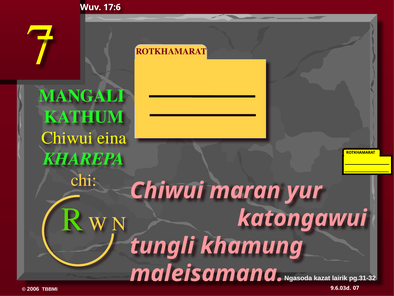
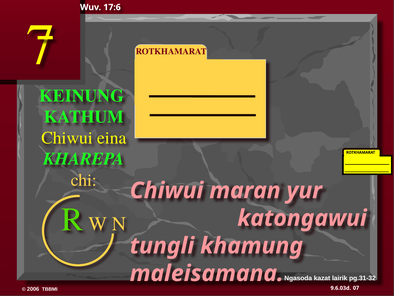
MANGALI: MANGALI -> KEINUNG (82, 96)
